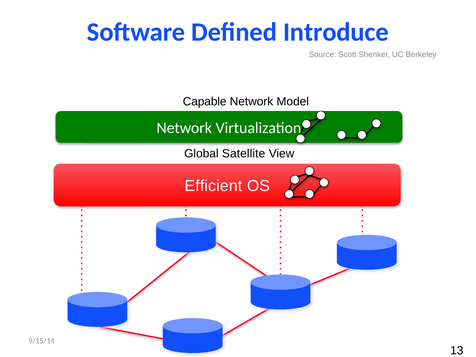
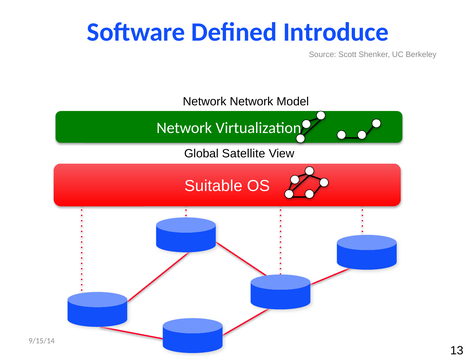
Capable: Capable -> Network (205, 102)
Efficient: Efficient -> Suitable (213, 186)
